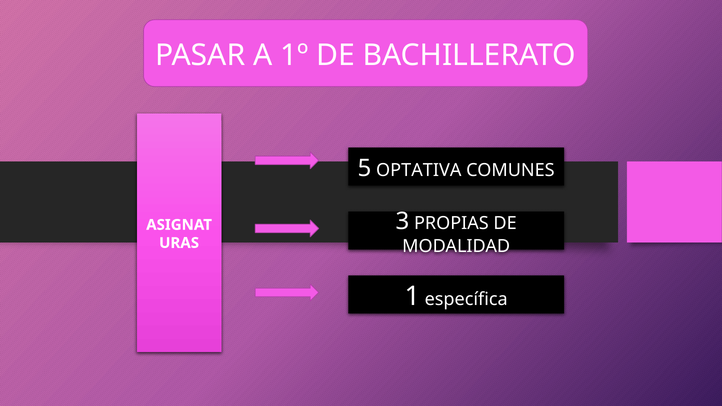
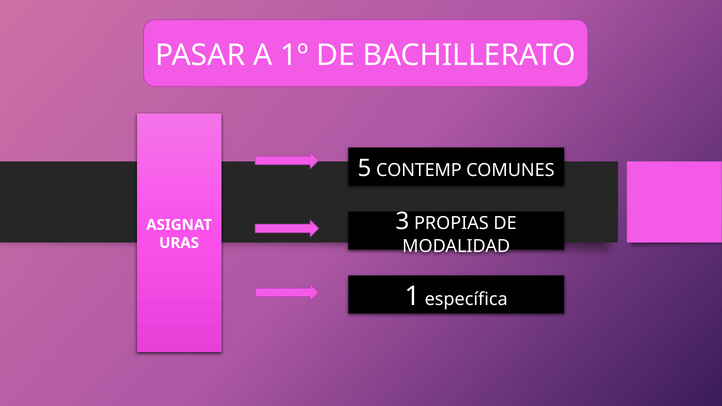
OPTATIVA: OPTATIVA -> CONTEMP (419, 170)
